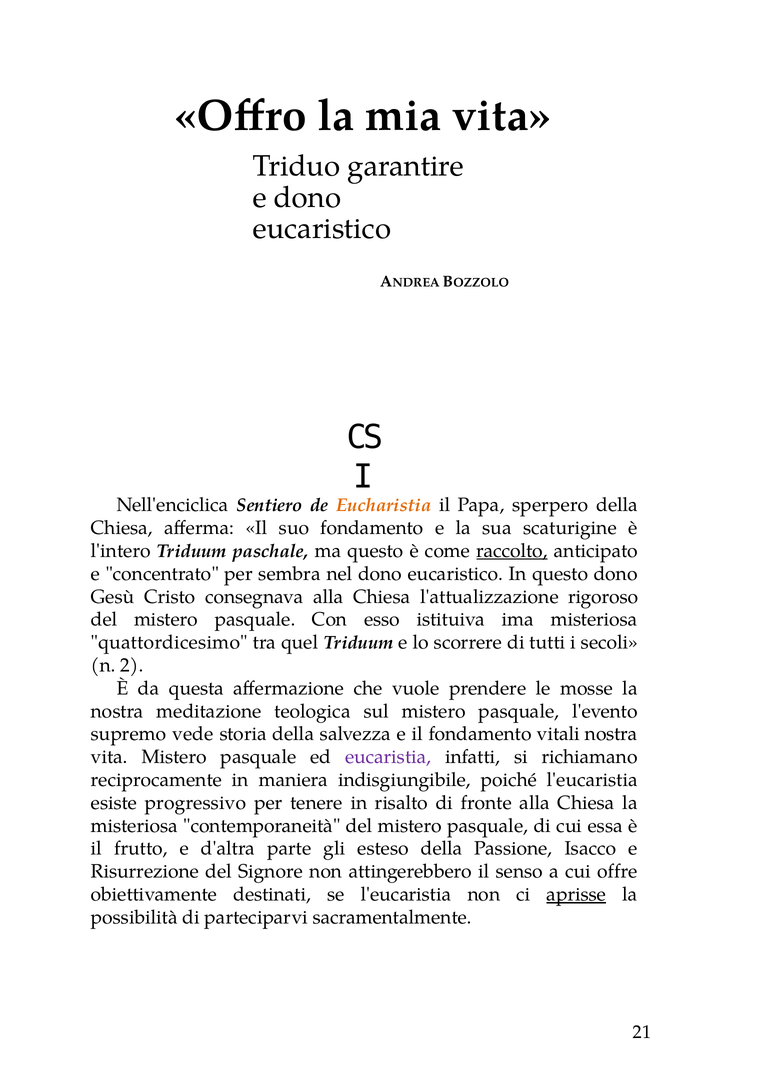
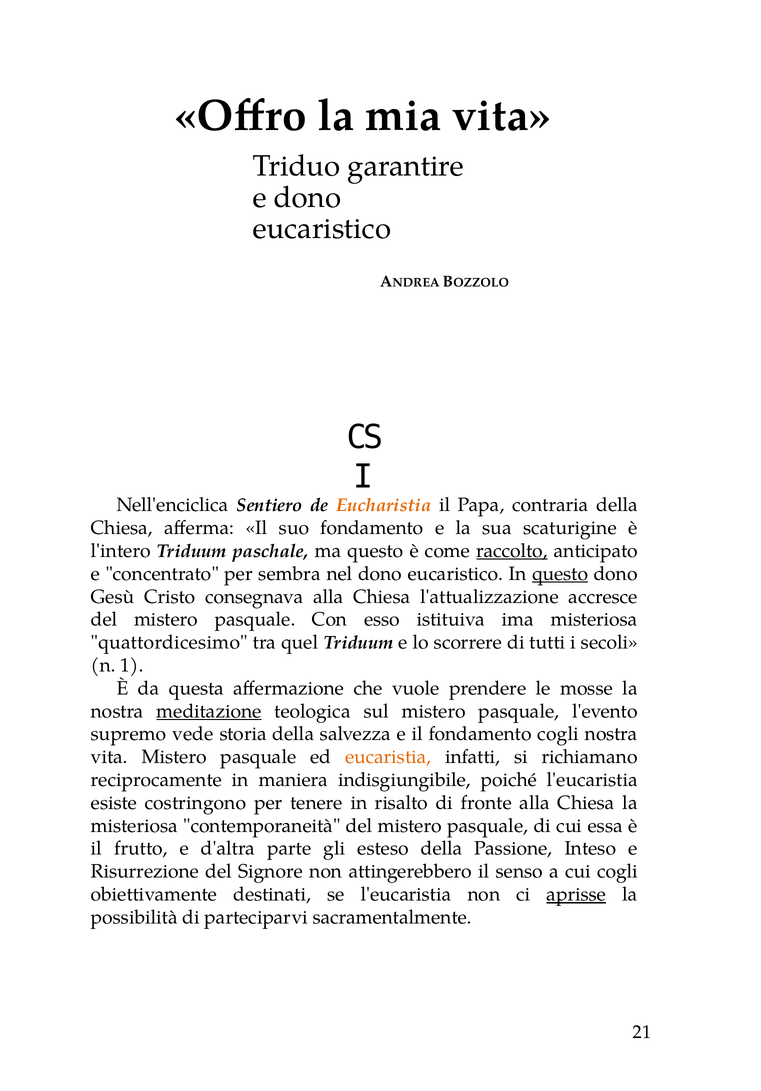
sperpero: sperpero -> contraria (550, 506)
questo underline: none -> present (560, 574)
rigoroso: rigoroso -> accresce (603, 597)
2: 2 -> 1 (132, 666)
meditazione underline: none -> present (209, 712)
fondamento vitali: vitali -> cogli (558, 735)
eucaristia colour: purple -> orange (388, 758)
progressivo: progressivo -> costringono (195, 804)
Isacco: Isacco -> Inteso (590, 850)
cui offre: offre -> cogli (617, 872)
